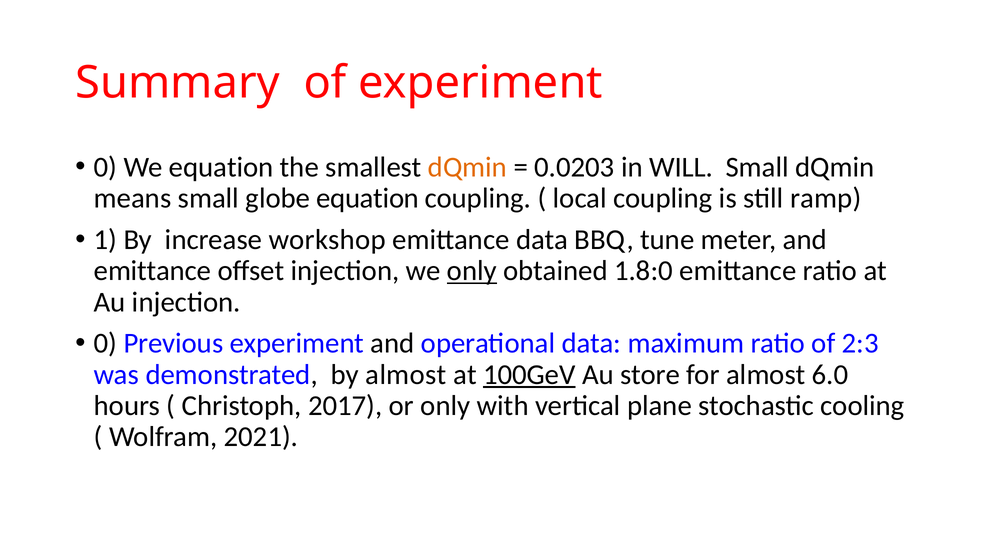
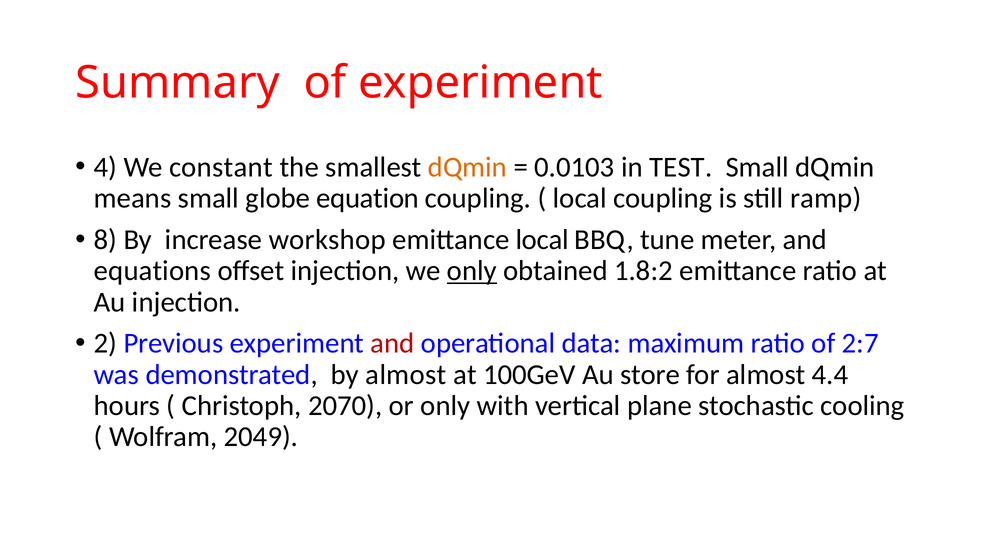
0: 0 -> 4 (106, 167)
We equation: equation -> constant (221, 167)
0.0203: 0.0203 -> 0.0103 (574, 167)
WILL: WILL -> TEST (681, 167)
1: 1 -> 8 (106, 240)
emittance data: data -> local (542, 240)
emittance: emittance -> equations (152, 271)
1.8:0: 1.8:0 -> 1.8:2 (643, 271)
0: 0 -> 2 (106, 343)
and colour: black -> red (393, 343)
2:3: 2:3 -> 2:7 (860, 343)
100GeV underline: present -> none (529, 374)
6.0: 6.0 -> 4.4 (830, 374)
2017: 2017 -> 2070 (345, 406)
2021: 2021 -> 2049 (261, 437)
